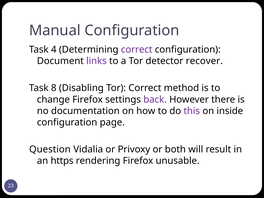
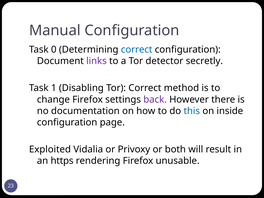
4: 4 -> 0 (54, 50)
correct colour: purple -> blue (137, 50)
recover: recover -> secretly (204, 61)
8: 8 -> 1 (54, 88)
this colour: purple -> blue (192, 111)
Question: Question -> Exploited (50, 149)
